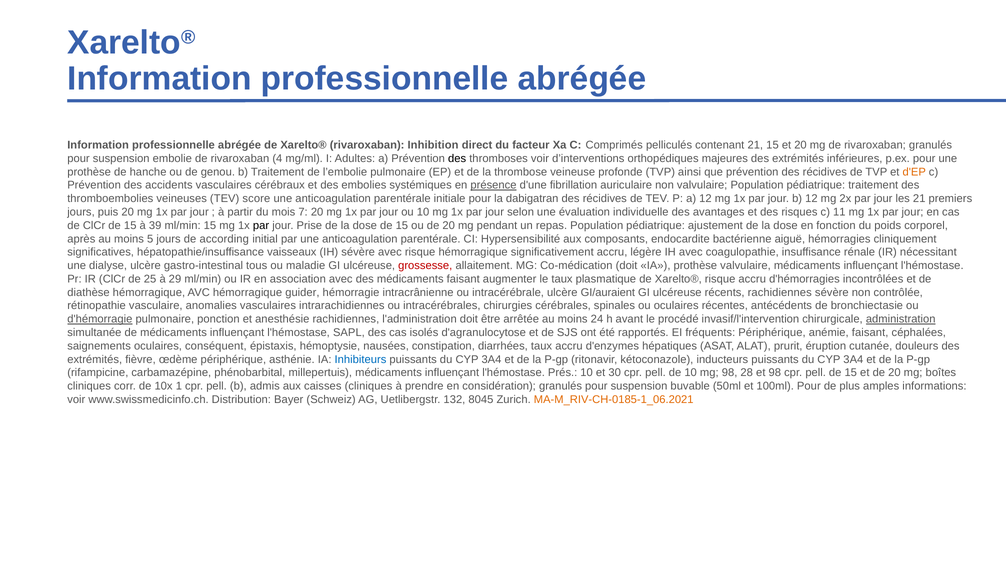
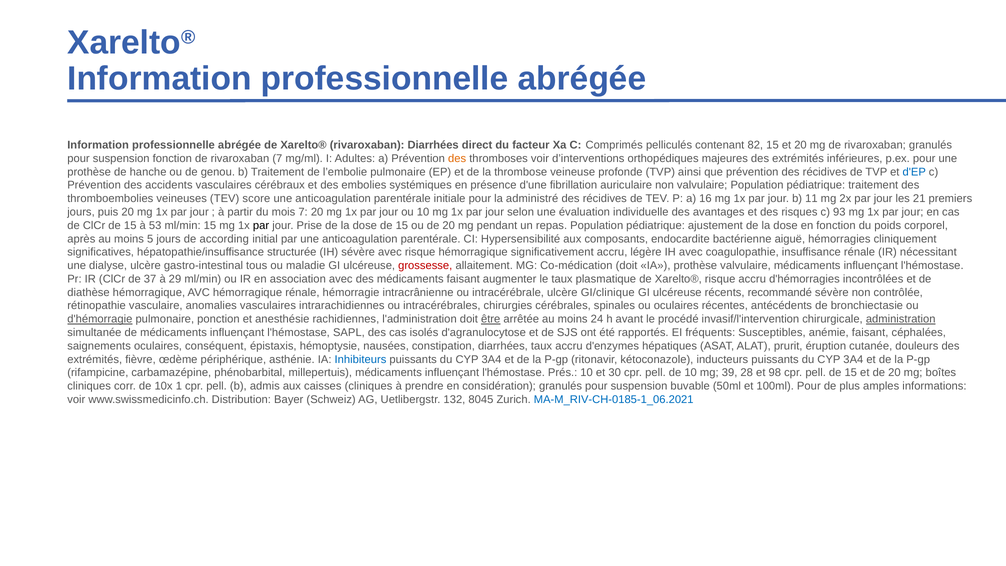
rivaroxaban Inhibition: Inhibition -> Diarrhées (433, 145)
contenant 21: 21 -> 82 (755, 145)
suspension embolie: embolie -> fonction (172, 158)
rivaroxaban 4: 4 -> 7 (277, 158)
des colour: black -> orange (457, 158)
d'EP colour: orange -> blue (914, 172)
présence underline: present -> none (493, 185)
dabigatran: dabigatran -> administré (532, 199)
a 12: 12 -> 16 (705, 199)
b 12: 12 -> 11 (811, 199)
11: 11 -> 93 (839, 212)
39: 39 -> 53 (155, 225)
vaisseaux: vaisseaux -> structurée (292, 252)
25: 25 -> 37 (150, 279)
hémorragique guider: guider -> rénale (302, 292)
GI/auraient: GI/auraient -> GI/clinique (608, 292)
récents rachidiennes: rachidiennes -> recommandé (780, 292)
être underline: none -> present (491, 319)
fréquents Périphérique: Périphérique -> Susceptibles (772, 332)
mg 98: 98 -> 39 (730, 373)
MA-M_RIV-CH-0185-1_06.2021 colour: orange -> blue (614, 399)
